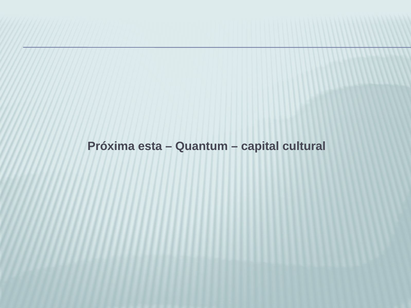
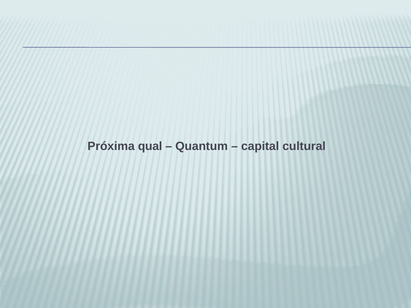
esta: esta -> qual (150, 146)
